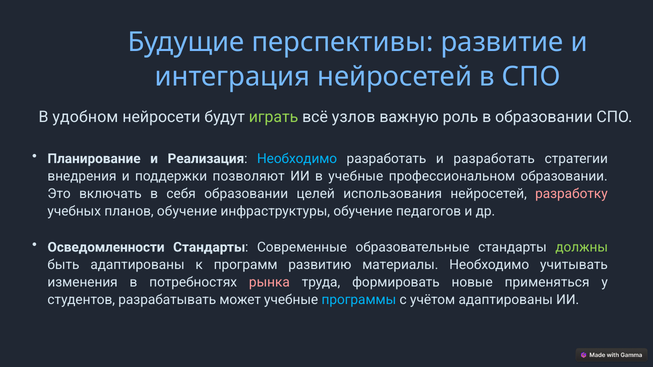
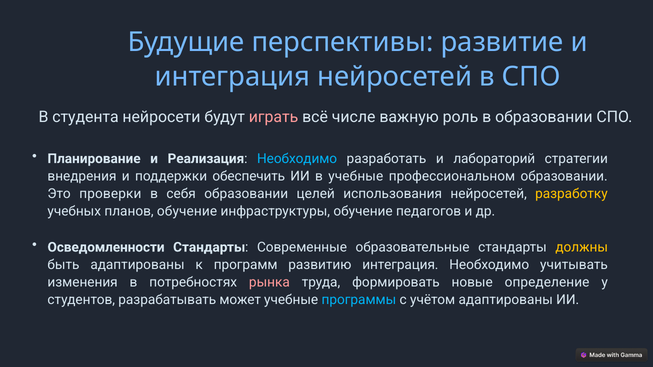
удобном: удобном -> студента (85, 117)
играть colour: light green -> pink (274, 117)
узлов: узлов -> числе (354, 117)
и разработать: разработать -> лабораторий (494, 159)
позволяют: позволяют -> обеспечить (249, 176)
включать: включать -> проверки (110, 194)
разработку colour: pink -> yellow (571, 194)
должны colour: light green -> yellow (582, 247)
развитию материалы: материалы -> интеграция (400, 265)
применяться: применяться -> определение (547, 283)
